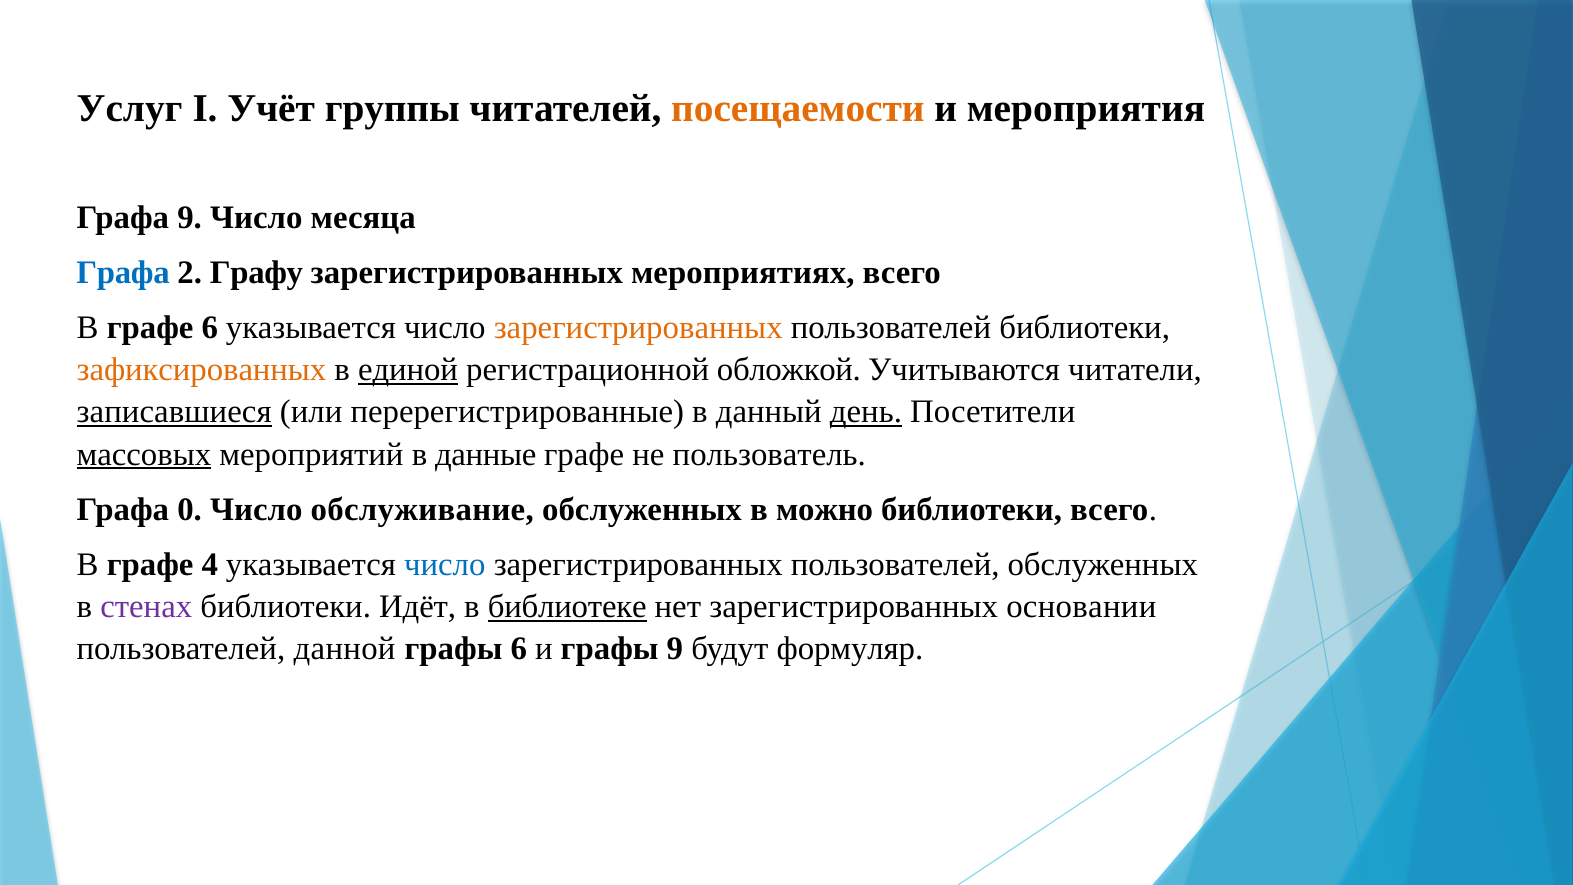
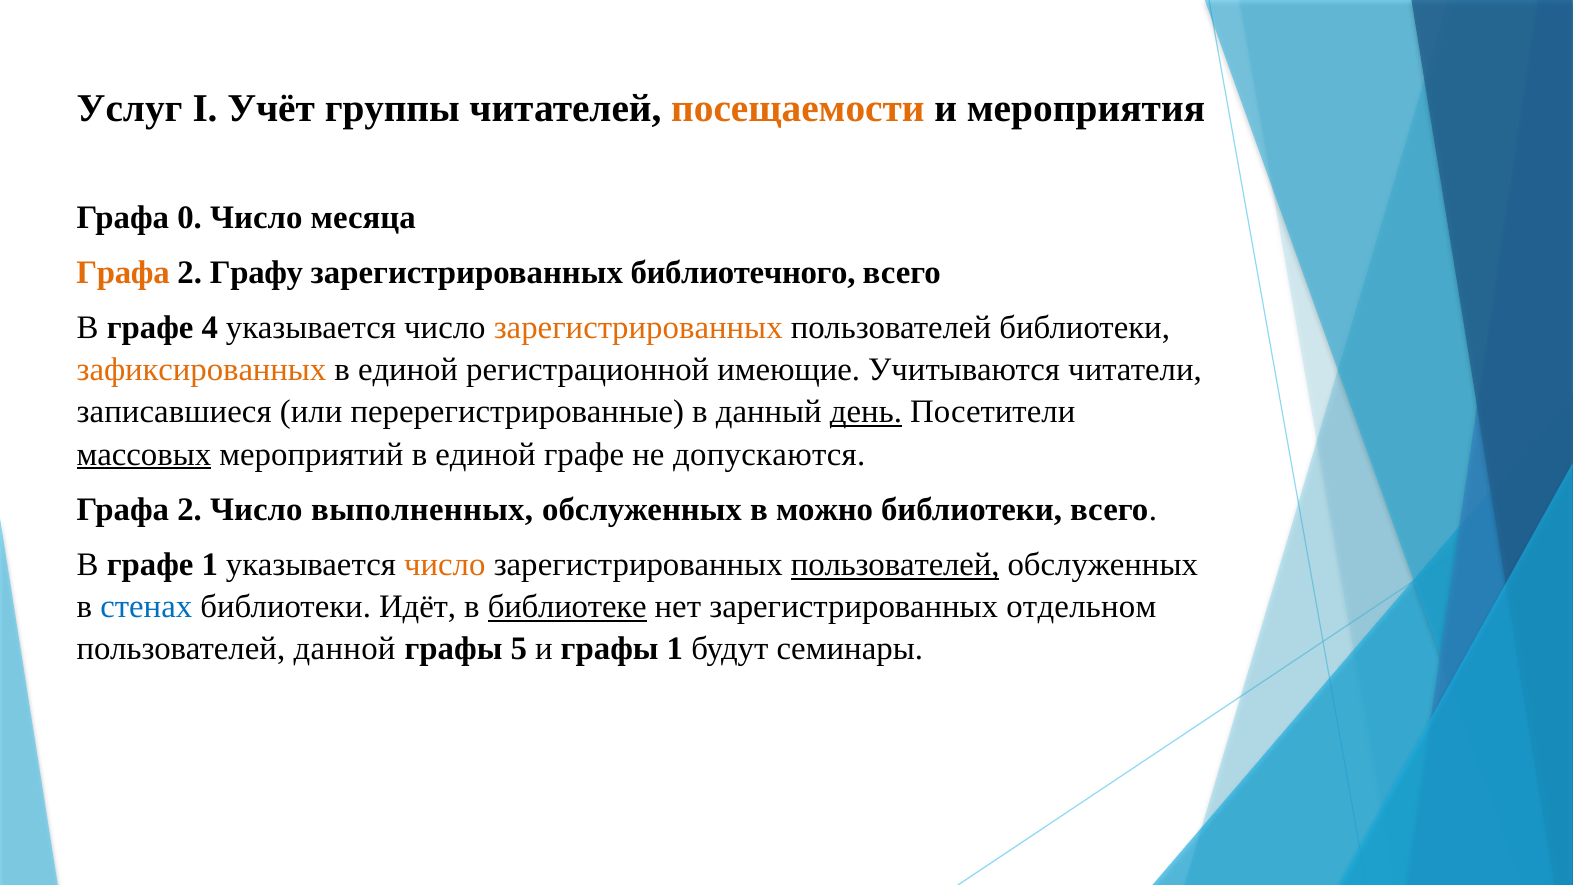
Графа 9: 9 -> 0 (190, 218)
Графа colour: blue -> orange (123, 273)
мероприятиях: мероприятиях -> библиотечного (743, 273)
графе 6: 6 -> 4 (210, 328)
единой underline: present -> none (408, 370)
обложкой: обложкой -> имеющие (789, 370)
записавшиеся underline: present -> none (174, 412)
мероприятий в данные: данные -> единой (486, 454)
пользователь: пользователь -> допускаются (769, 454)
0: 0 -> 2 (190, 509)
обслуживание: обслуживание -> выполненных (422, 509)
графе 4: 4 -> 1 (210, 564)
число colour: blue -> orange (445, 564)
пользователей underline: none -> present (895, 564)
стенах colour: purple -> blue (146, 607)
основании: основании -> отдельном (1081, 607)
графы 6: 6 -> 5 (519, 649)
графы 9: 9 -> 1 (675, 649)
формуляр: формуляр -> семинары (850, 649)
